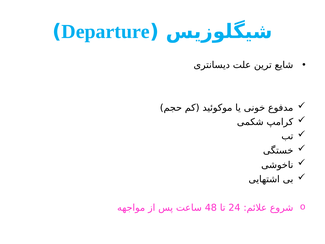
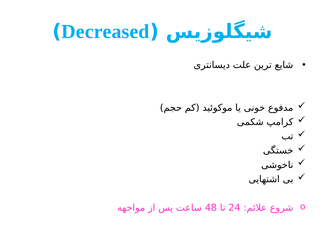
Departure: Departure -> Decreased (106, 31)
